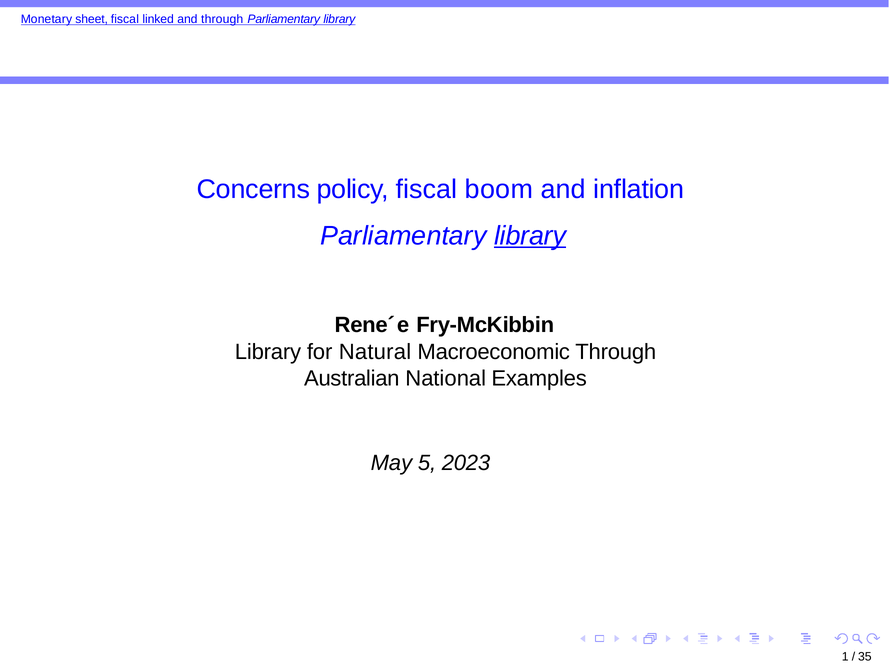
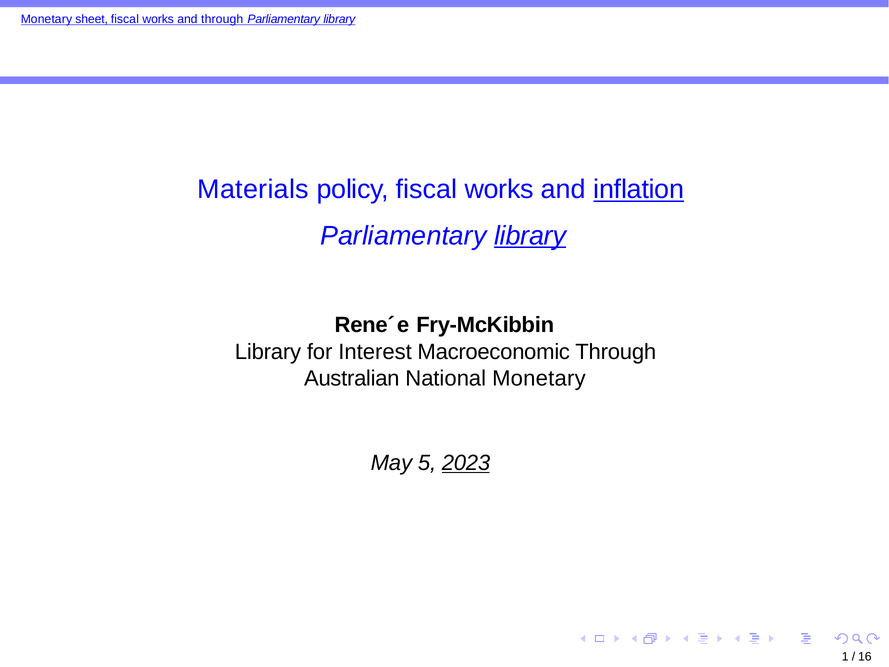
linked: linked -> works (158, 19)
Concerns: Concerns -> Materials (253, 190)
policy fiscal boom: boom -> works (499, 190)
inflation underline: none -> present (639, 190)
Natural: Natural -> Interest (375, 352)
National Examples: Examples -> Monetary (539, 379)
2023 underline: none -> present (466, 463)
35: 35 -> 16 (865, 657)
